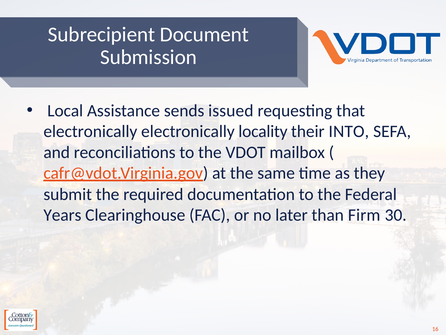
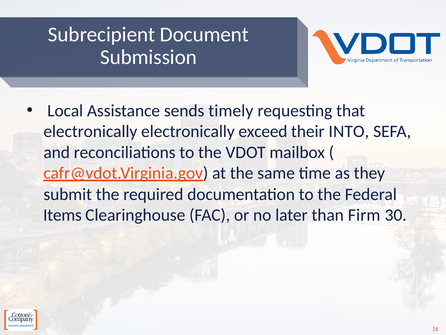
issued: issued -> timely (231, 111)
locality: locality -> exceed (263, 131)
Years: Years -> Items (62, 215)
